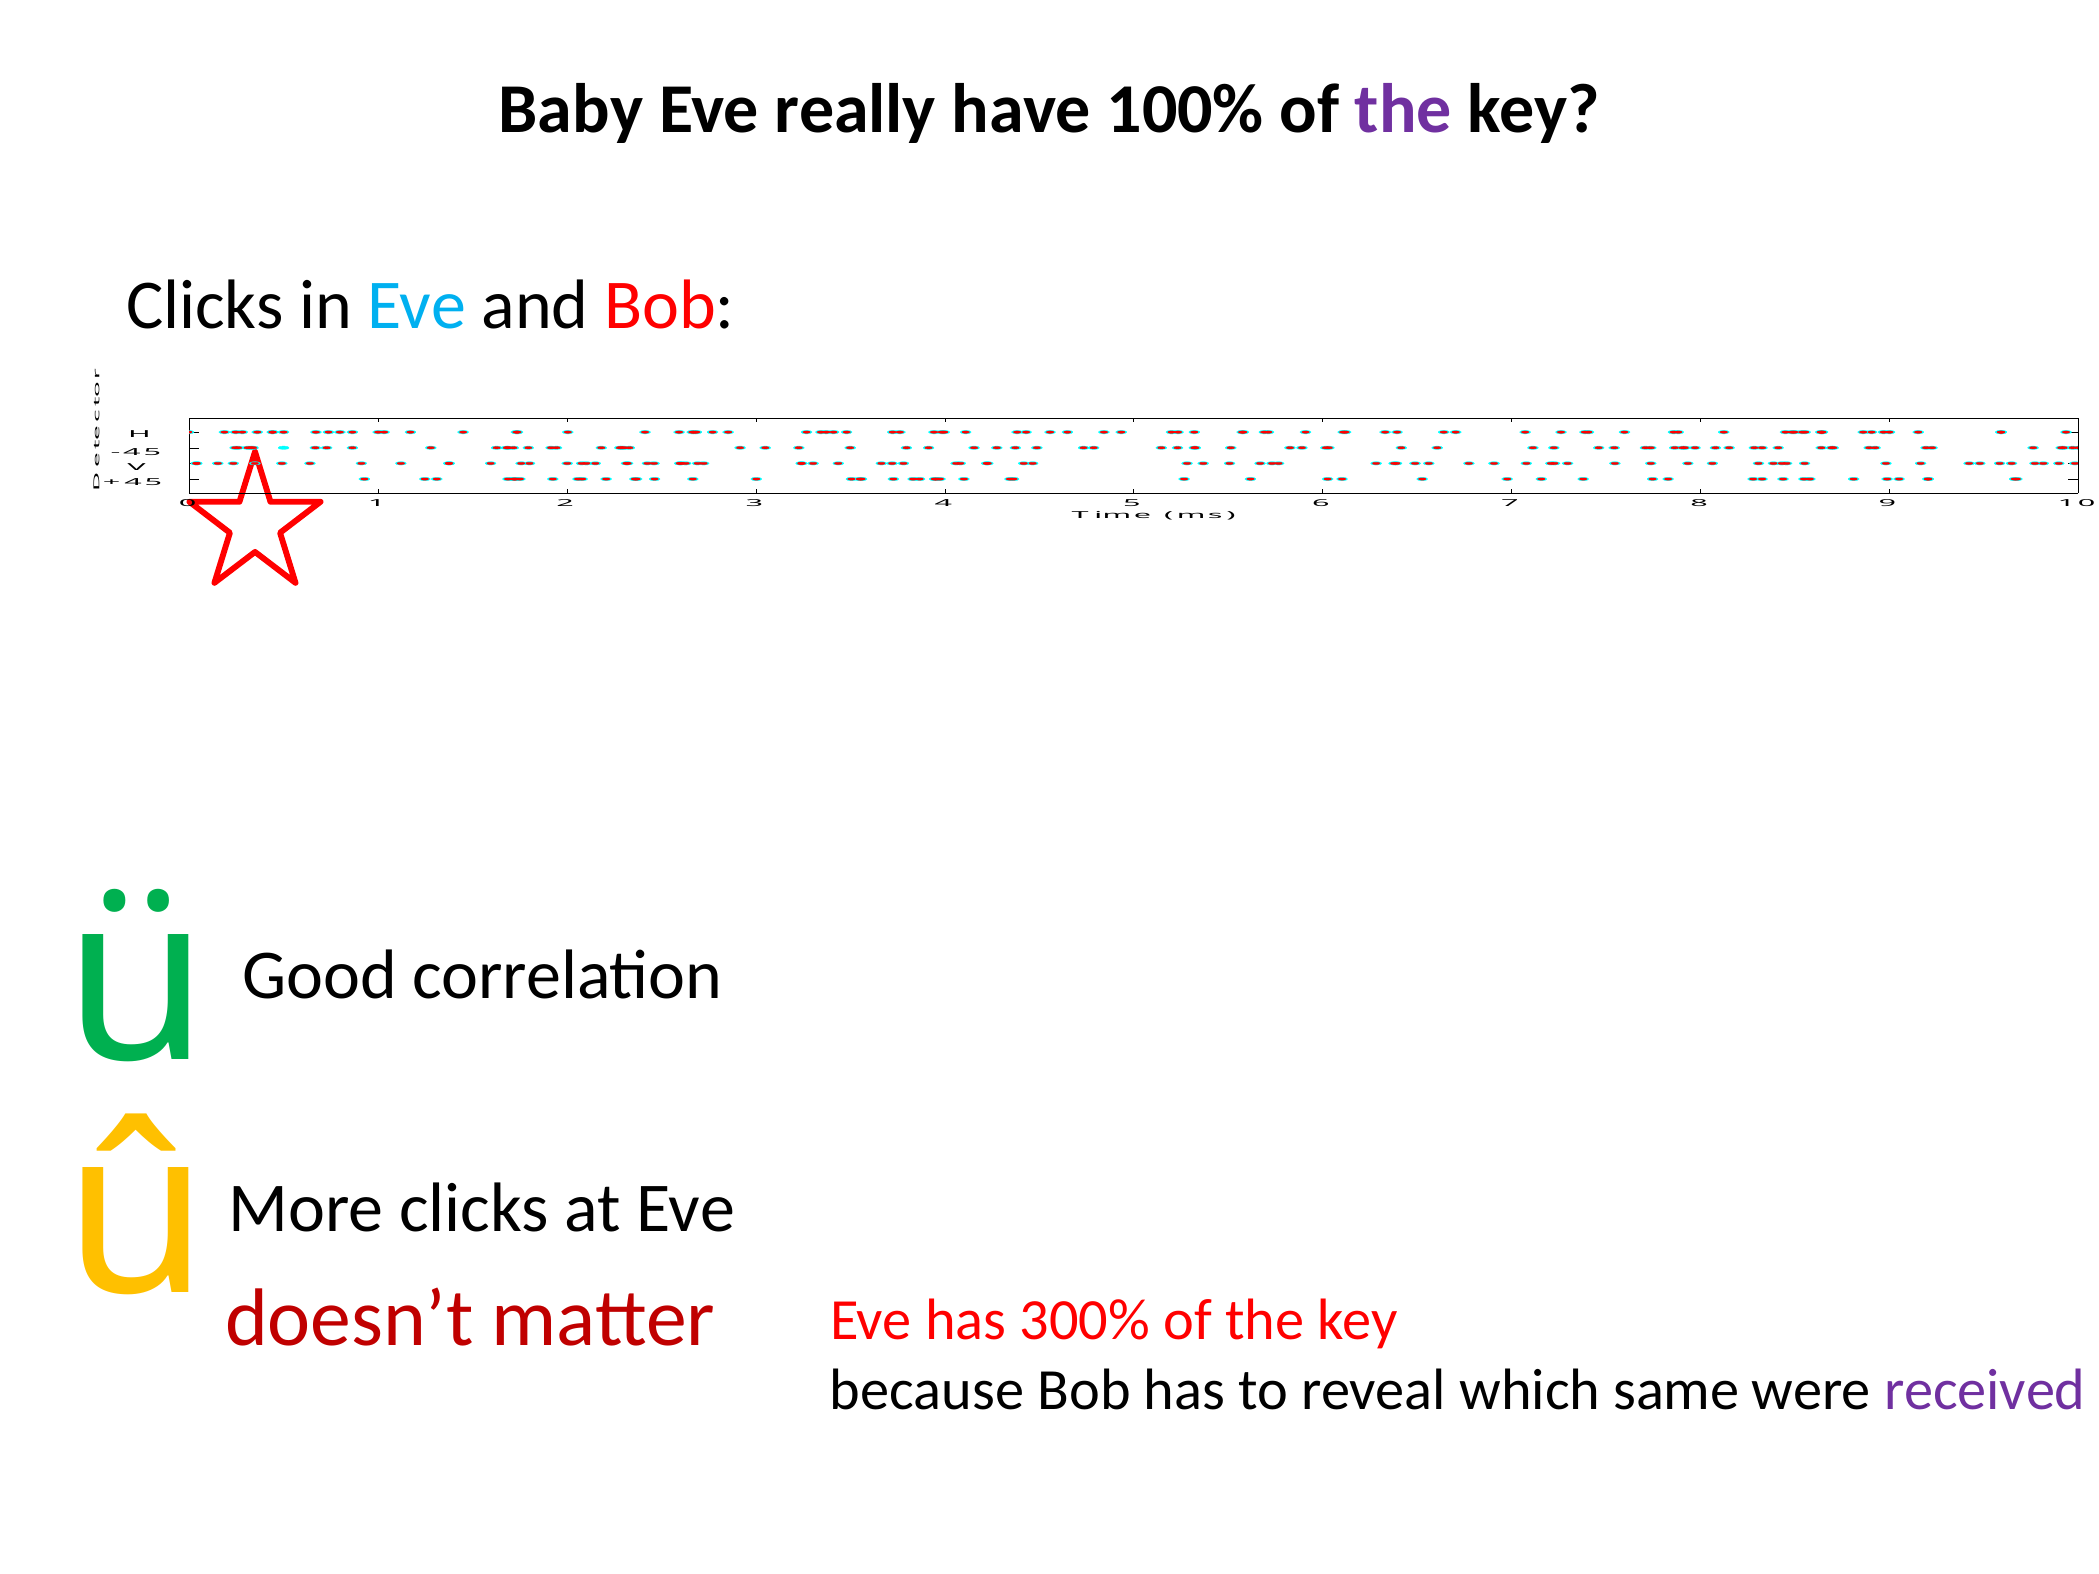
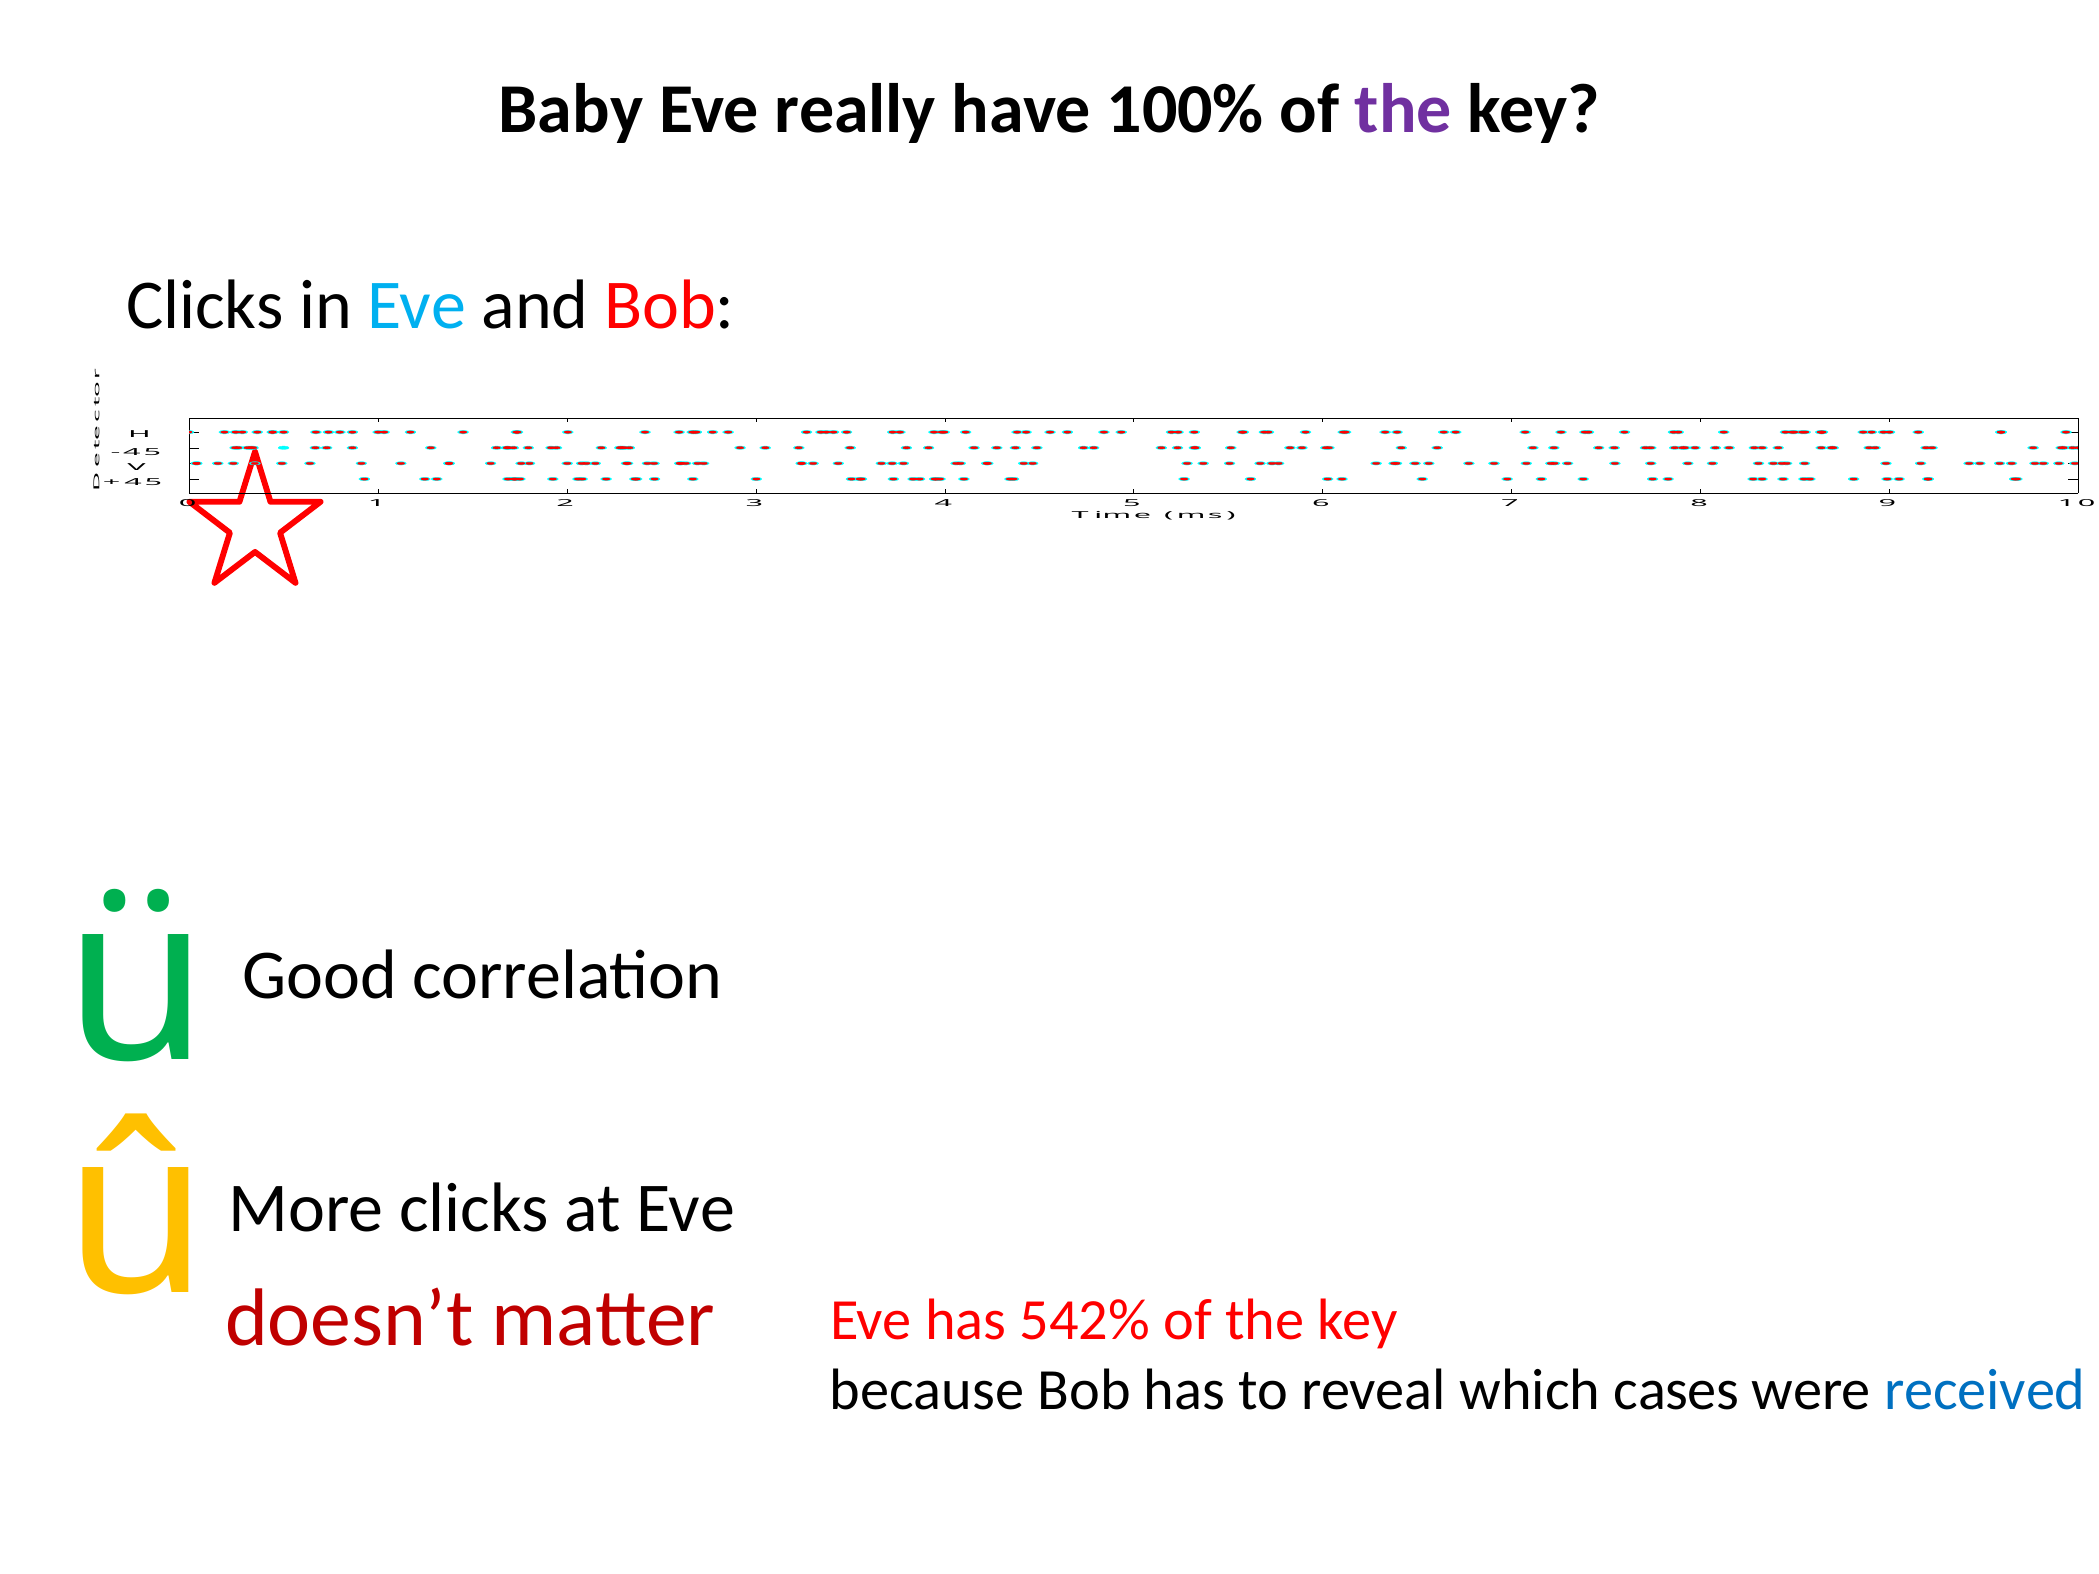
300%: 300% -> 542% (1085, 1321)
same: same -> cases (1677, 1391)
received colour: purple -> blue (1985, 1391)
